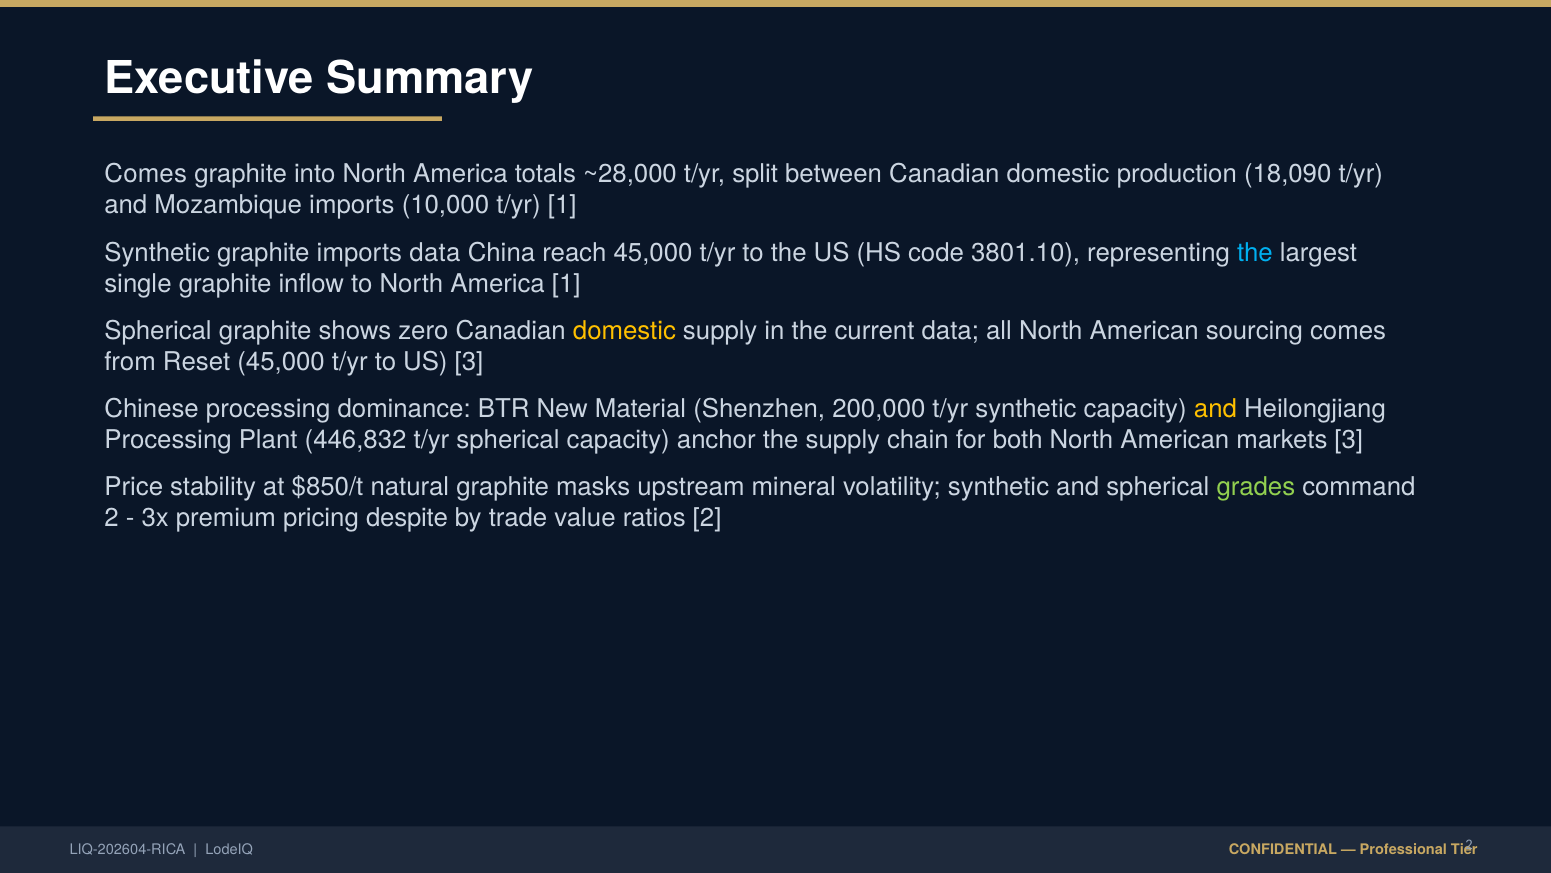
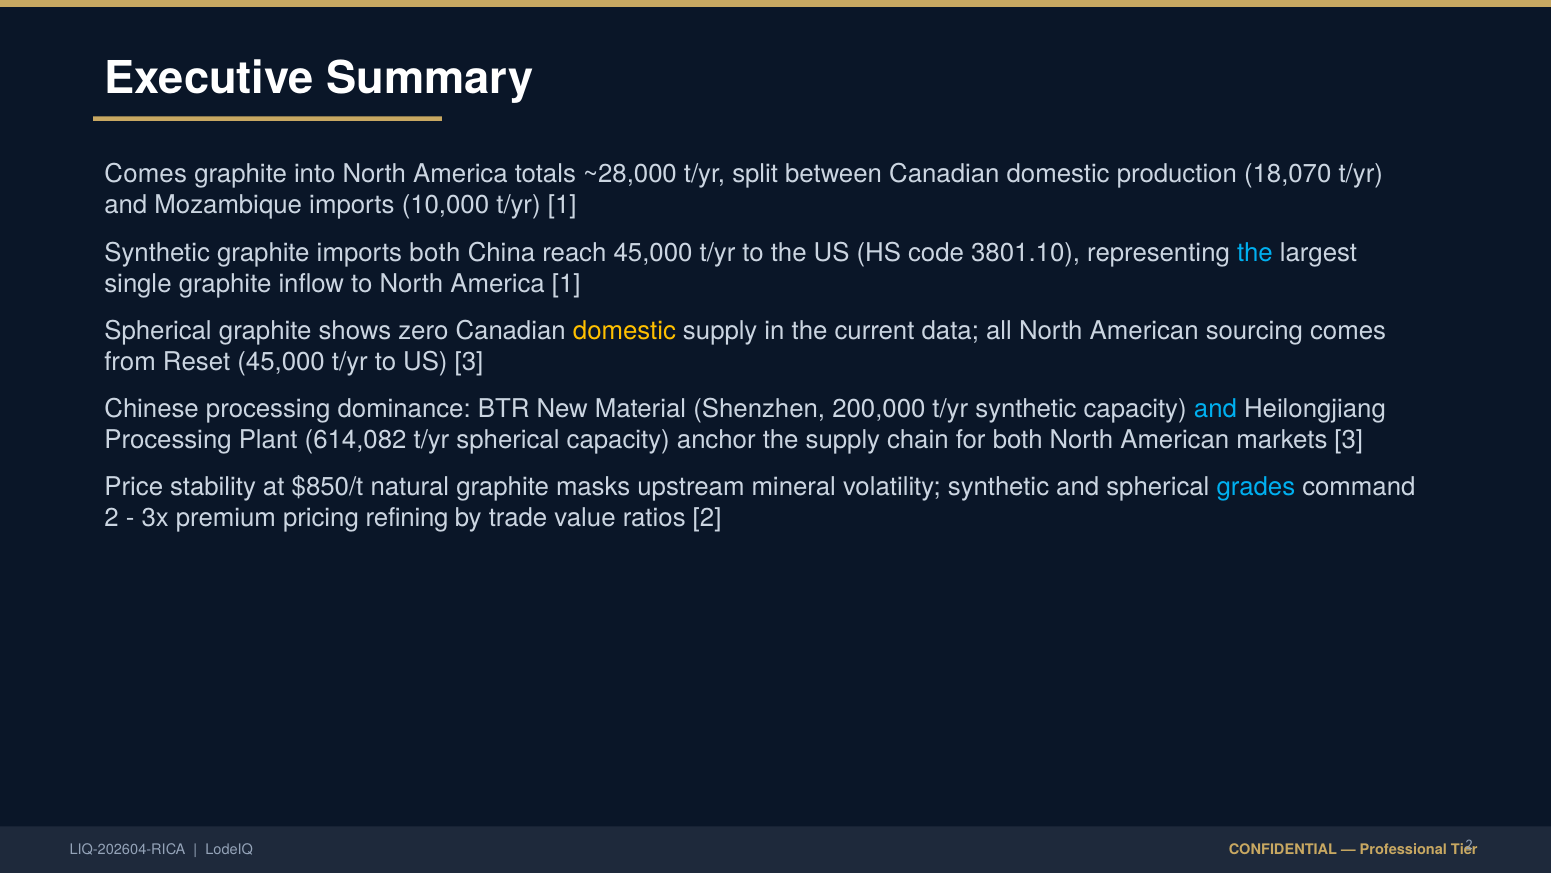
18,090: 18,090 -> 18,070 (1288, 174)
imports data: data -> both (435, 252)
and colour: yellow -> light blue (1215, 409)
446,832: 446,832 -> 614,082 (356, 440)
grades colour: light green -> light blue (1256, 487)
despite: despite -> refining (407, 518)
